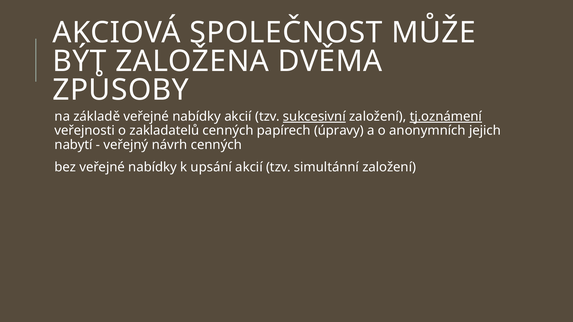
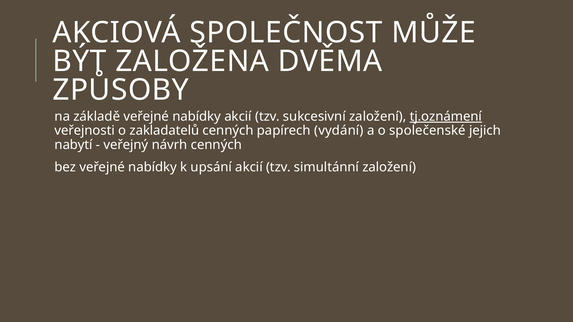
sukcesivní underline: present -> none (314, 117)
úpravy: úpravy -> vydání (339, 131)
anonymních: anonymních -> společenské (427, 131)
